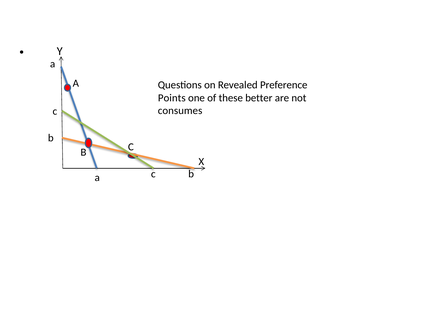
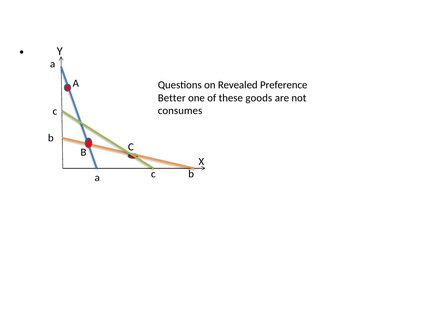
Points: Points -> Better (172, 98)
better: better -> goods (259, 98)
